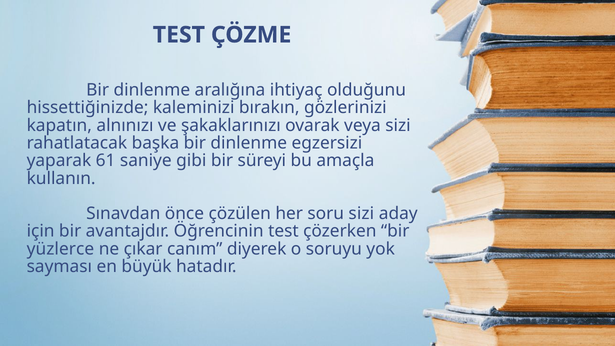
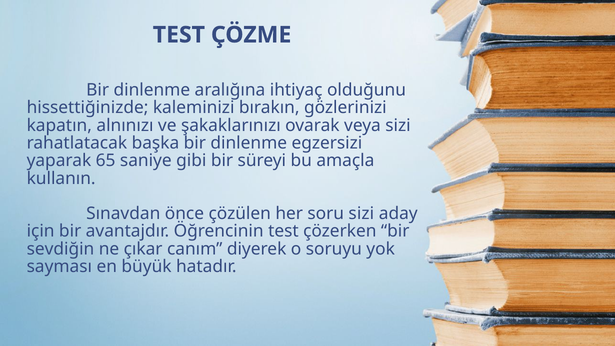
61: 61 -> 65 (106, 161)
yüzlerce: yüzlerce -> sevdiğin (60, 249)
